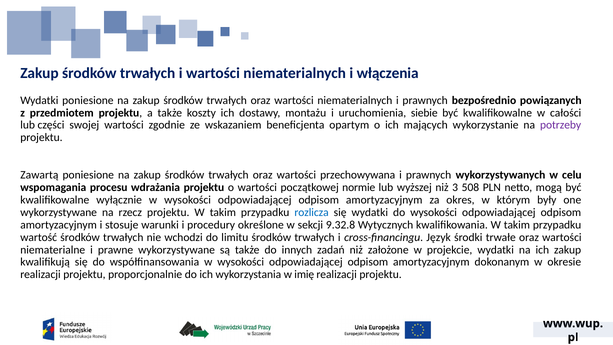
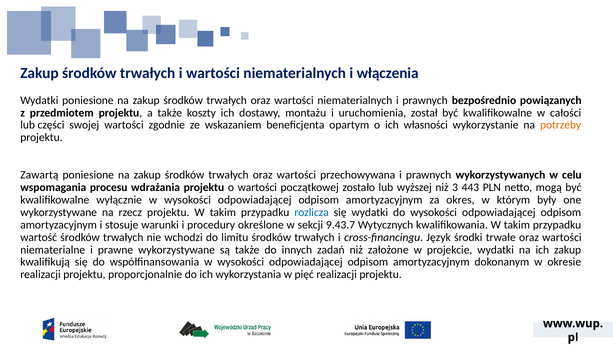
siebie: siebie -> został (424, 113)
mających: mających -> własności (426, 125)
potrzeby colour: purple -> orange (561, 125)
normie: normie -> zostało (359, 187)
508: 508 -> 443 (470, 187)
9.32.8: 9.32.8 -> 9.43.7 (341, 225)
imię: imię -> pięć (304, 274)
